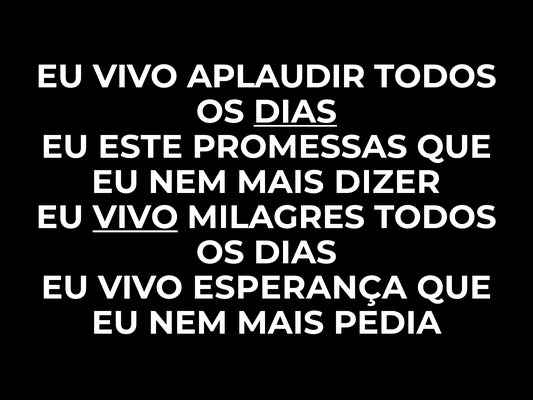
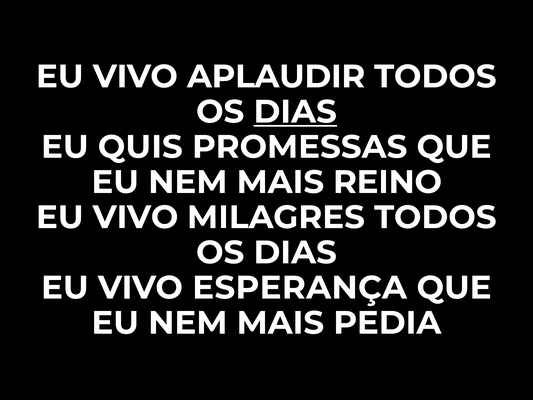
ESTE: ESTE -> QUIS (140, 147)
DIZER: DIZER -> REINO (387, 182)
VIVO underline: present -> none (135, 217)
